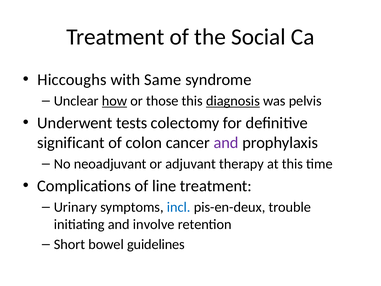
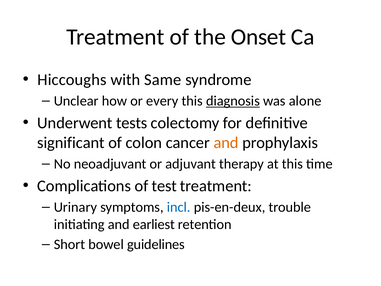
Social: Social -> Onset (258, 37)
how underline: present -> none (115, 101)
those: those -> every (162, 101)
pelvis: pelvis -> alone (305, 101)
and colour: purple -> orange (226, 142)
line: line -> test (164, 186)
involve: involve -> earliest (154, 224)
